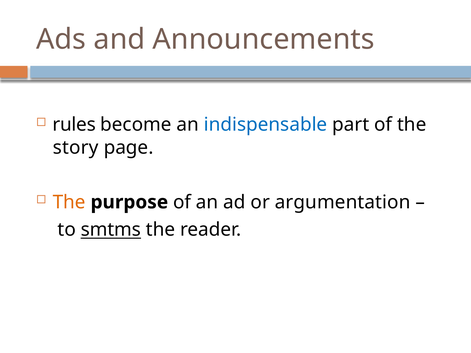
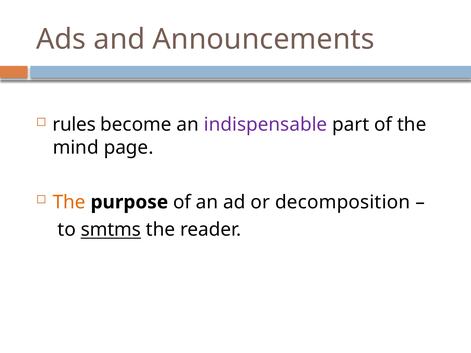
indispensable colour: blue -> purple (266, 125)
story: story -> mind (76, 148)
argumentation: argumentation -> decomposition (343, 202)
